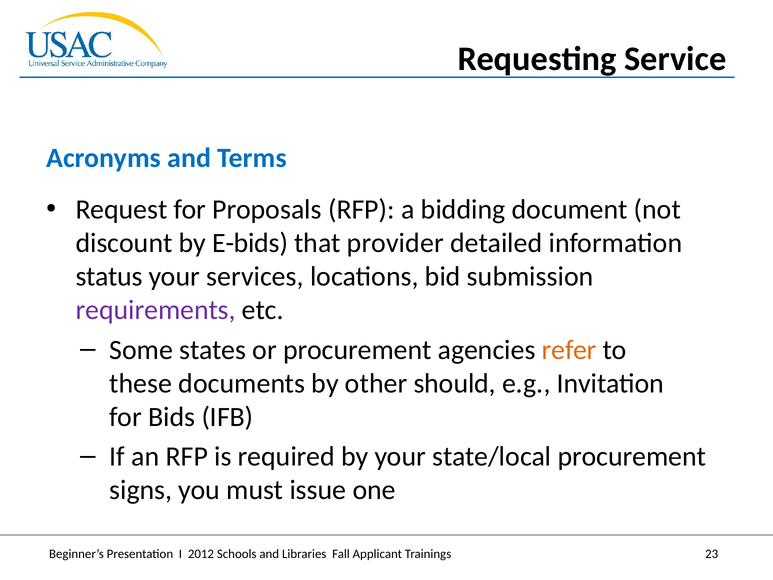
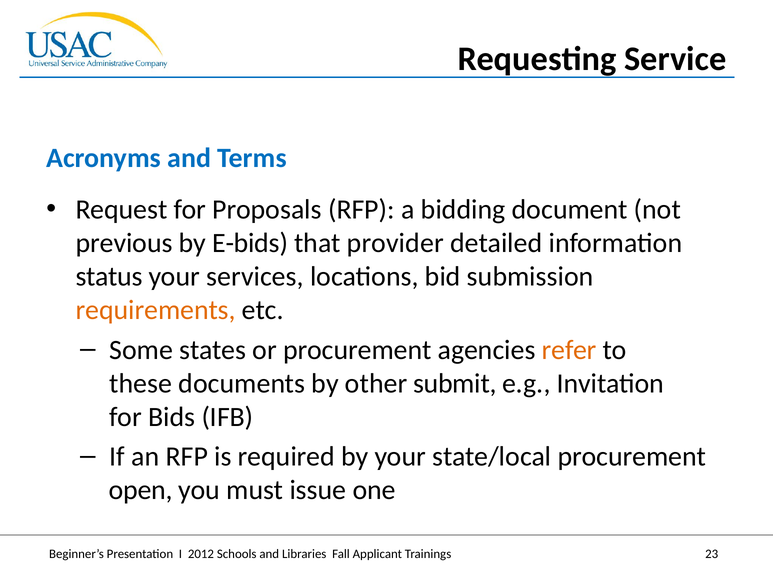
discount: discount -> previous (124, 243)
requirements colour: purple -> orange (156, 310)
should: should -> submit (455, 383)
signs: signs -> open (141, 490)
